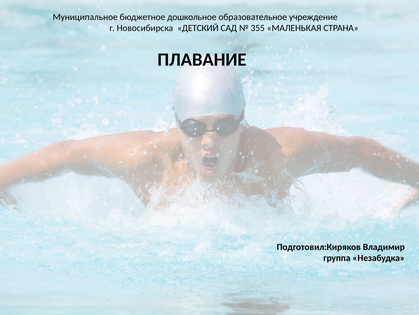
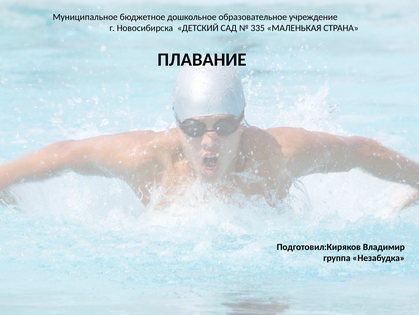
355: 355 -> 335 (258, 28)
